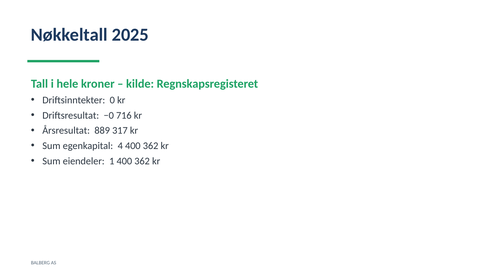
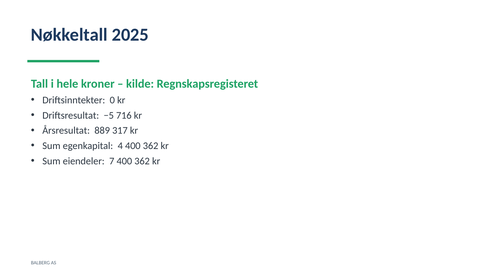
−0: −0 -> −5 (109, 115)
1: 1 -> 7 (112, 161)
